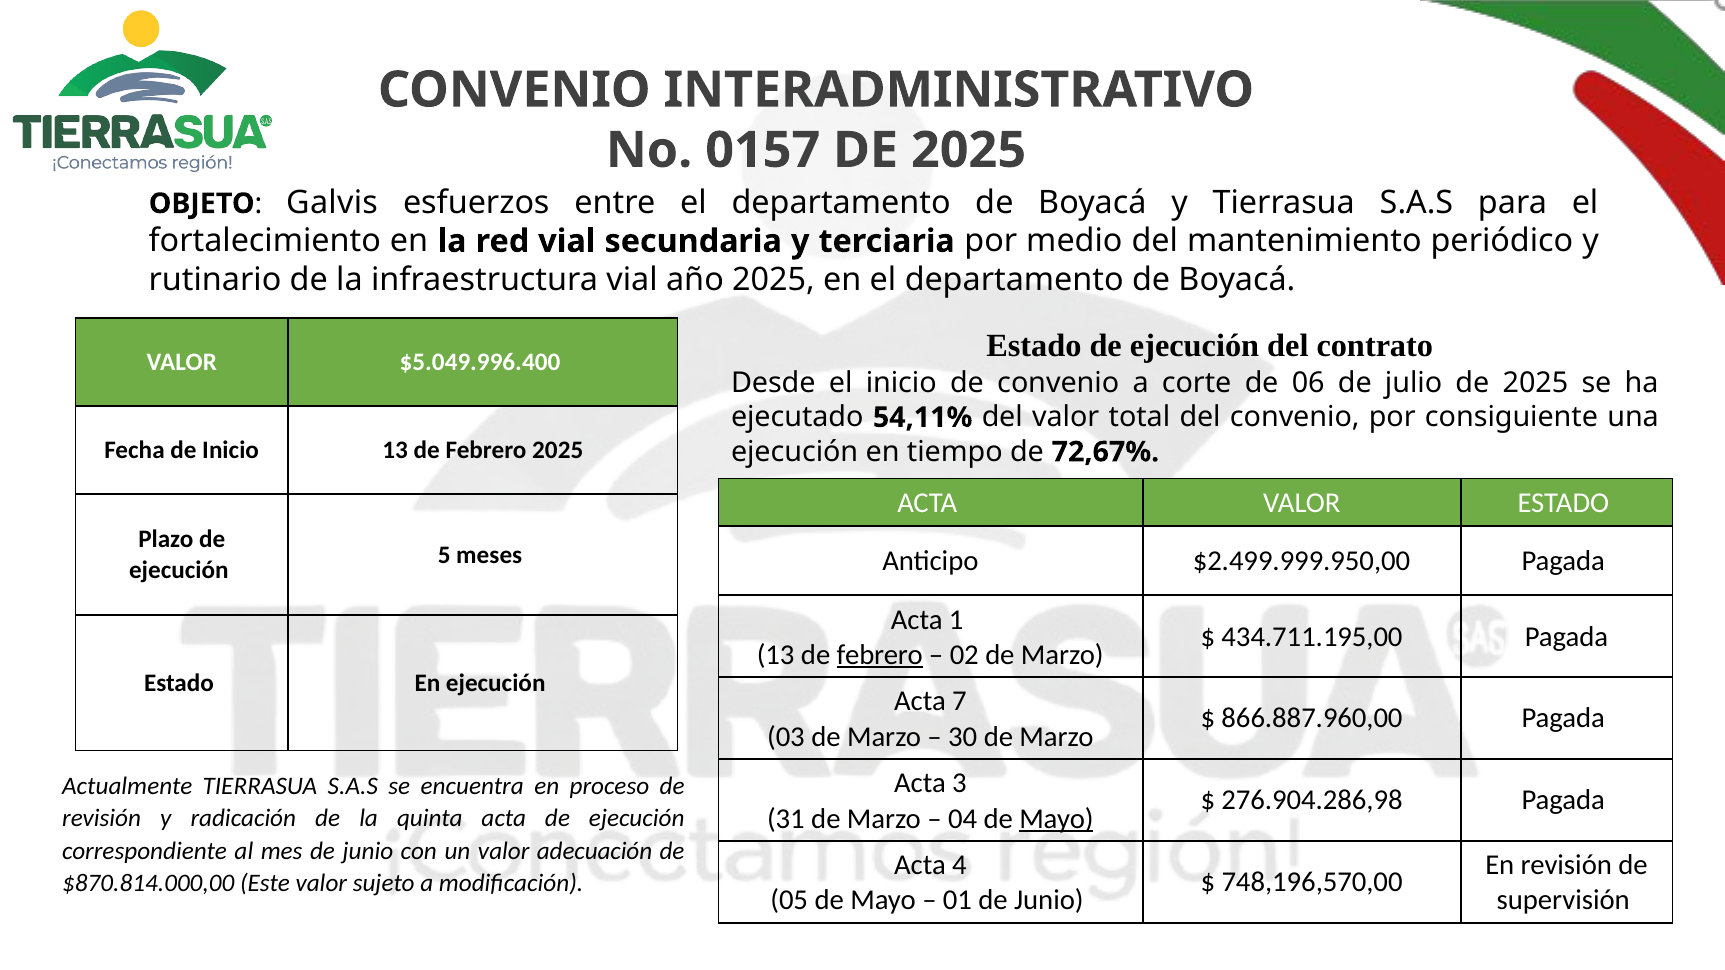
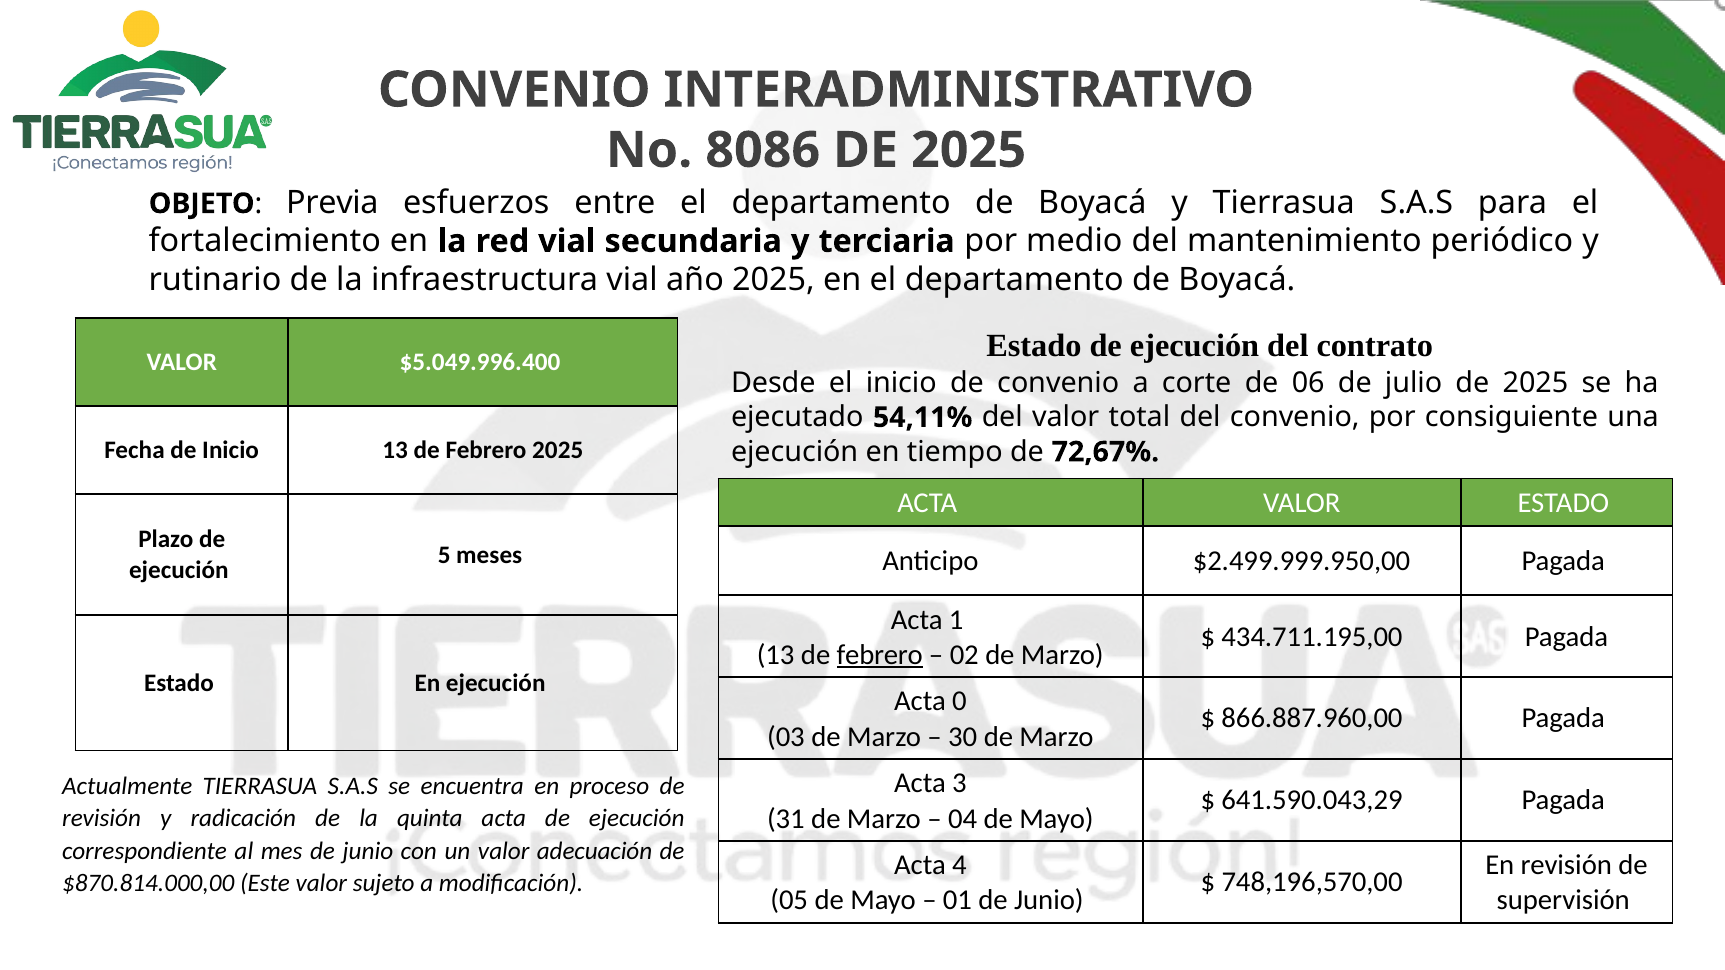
0157: 0157 -> 8086 (763, 150)
Galvis: Galvis -> Previa (332, 202)
7: 7 -> 0 (959, 702)
276.904.286,98: 276.904.286,98 -> 641.590.043,29 (1312, 801)
Mayo underline: present -> none (1056, 819)
